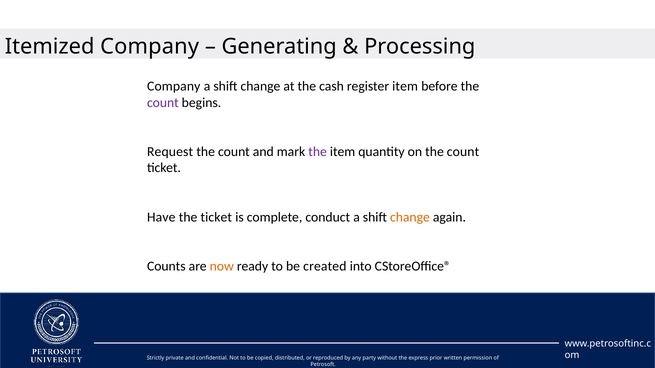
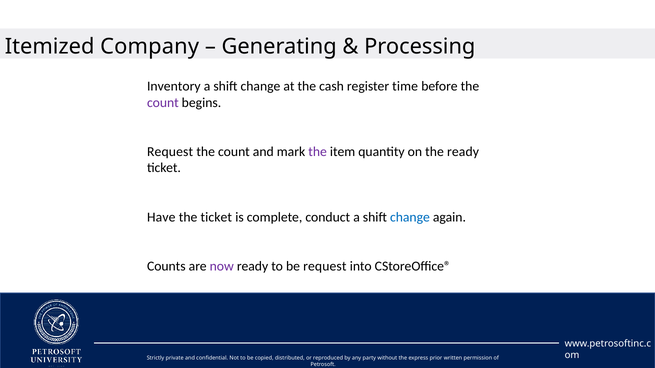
Company: Company -> Inventory (174, 86)
register item: item -> time (405, 86)
on the count: count -> ready (463, 152)
change colour: orange -> blue (410, 217)
now colour: orange -> purple (222, 266)
be created: created -> request (325, 266)
